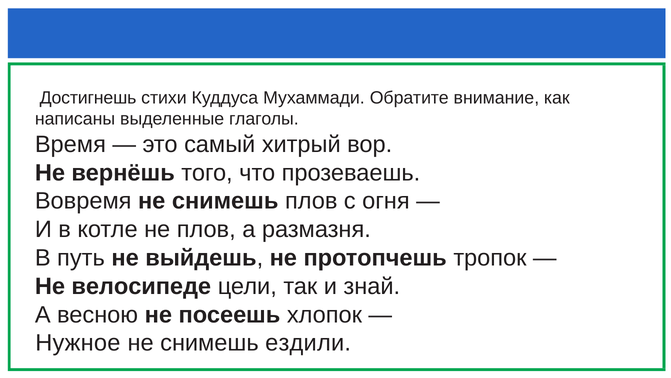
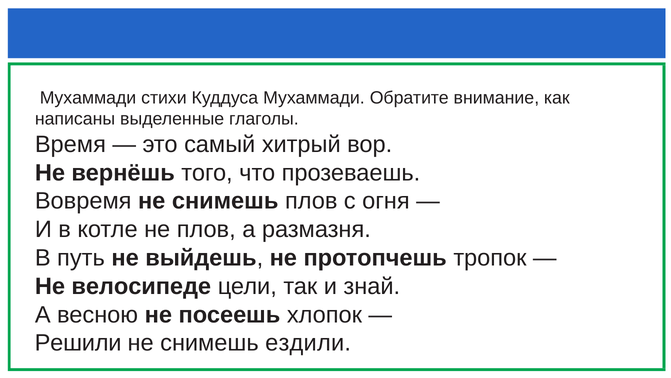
Достигнешь: Достигнешь -> Мухаммади (88, 98)
Нужное: Нужное -> Решили (78, 343)
